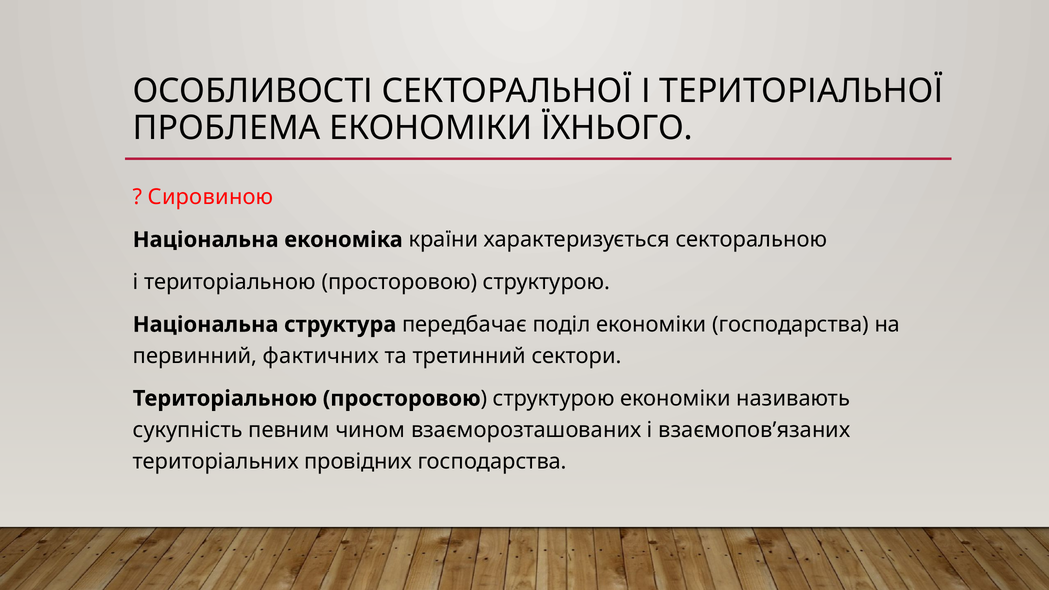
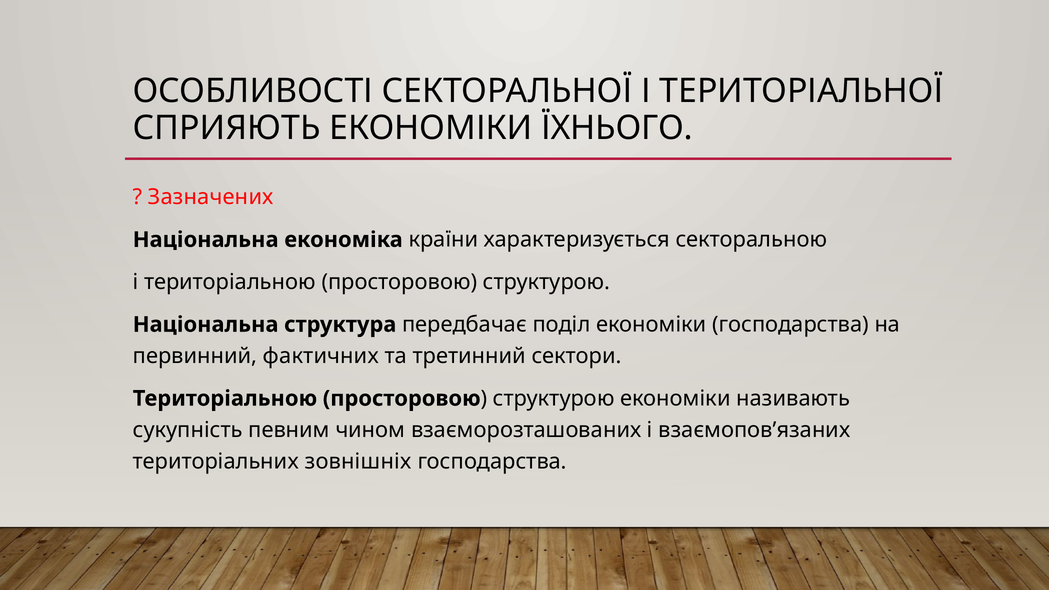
ПРОБЛЕМА: ПРОБЛЕМА -> СПРИЯЮТЬ (227, 128)
Сировиною: Сировиною -> Зазначених (211, 197)
провідних: провідних -> зовнішніх (358, 462)
